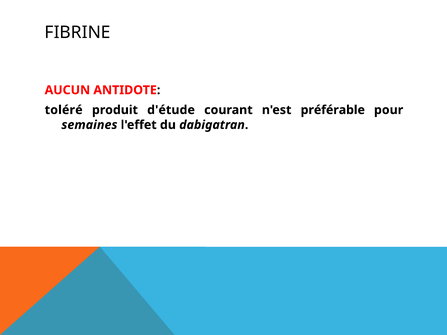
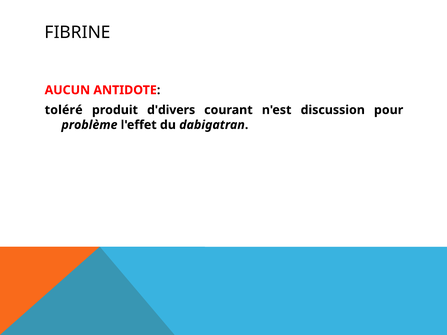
d'étude: d'étude -> d'divers (171, 110)
préférable: préférable -> discussion (333, 110)
semaines: semaines -> problème (89, 125)
